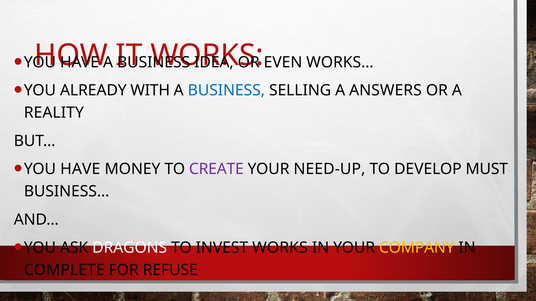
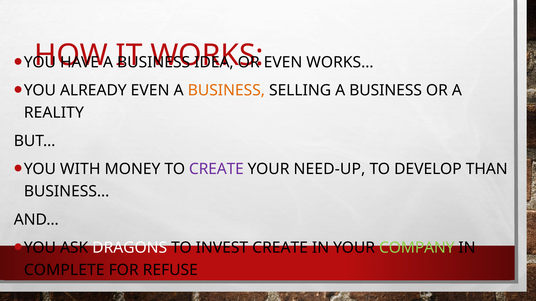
ALREADY WITH: WITH -> EVEN (150, 91)
BUSINESS colour: blue -> orange (226, 91)
SELLING A ANSWERS: ANSWERS -> BUSINESS (386, 91)
HAVE: HAVE -> WITH (80, 169)
MUST: MUST -> THAN (487, 169)
INVEST WORKS: WORKS -> CREATE (280, 248)
COMPANY colour: yellow -> light green (417, 248)
